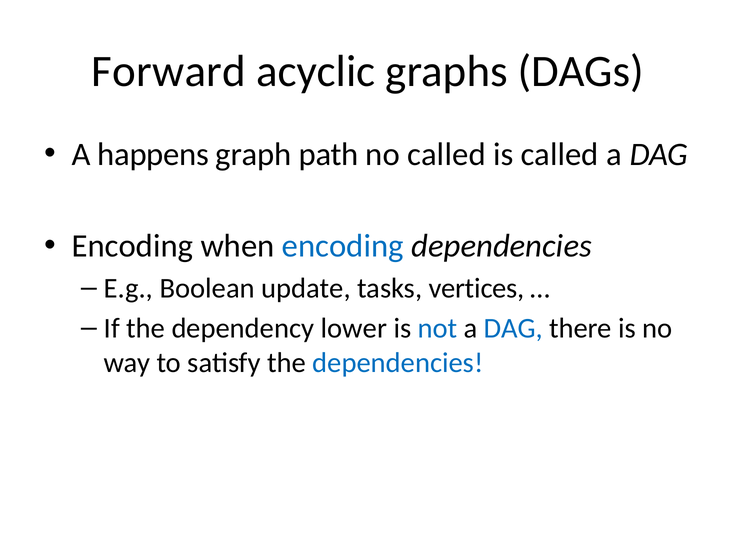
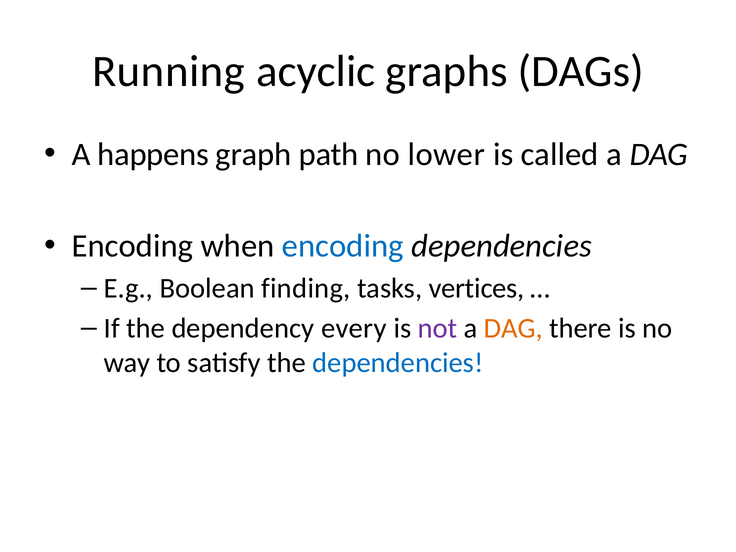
Forward: Forward -> Running (169, 71)
no called: called -> lower (446, 154)
update: update -> finding (306, 288)
lower: lower -> every (354, 328)
not colour: blue -> purple (438, 328)
DAG colour: blue -> orange (513, 328)
